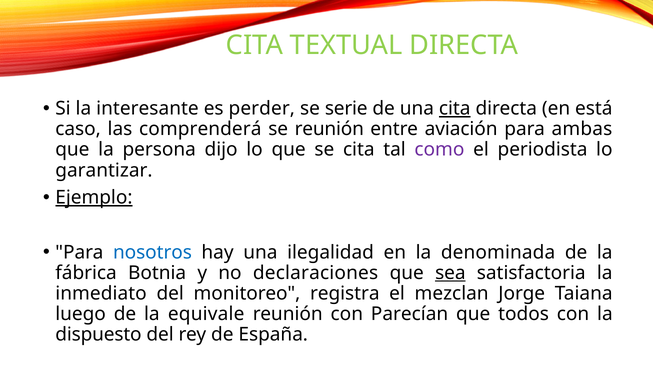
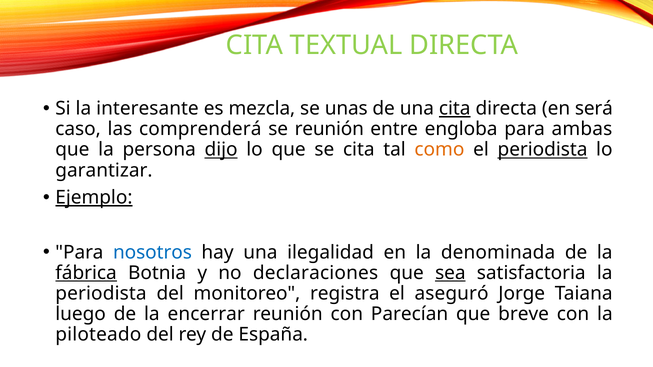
perder: perder -> mezcla (262, 109)
serie: serie -> unas (346, 109)
está: está -> será (594, 109)
aviación: aviación -> engloba (461, 129)
dijo underline: none -> present (221, 150)
como colour: purple -> orange (439, 150)
periodista underline: none -> present (543, 150)
fábrica underline: none -> present (86, 273)
inmediato: inmediato -> periodista (101, 294)
mezclan: mezclan -> aseguró (452, 294)
equivale: equivale -> encerrar (206, 314)
todos: todos -> breve (524, 314)
dispuesto: dispuesto -> piloteado (98, 335)
